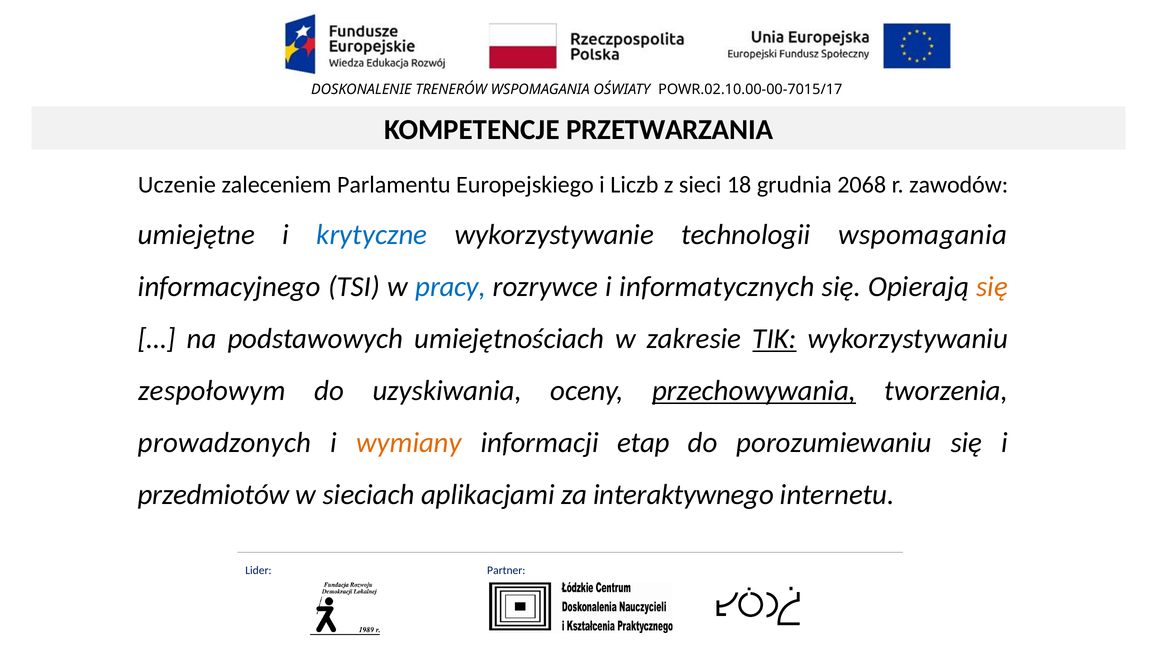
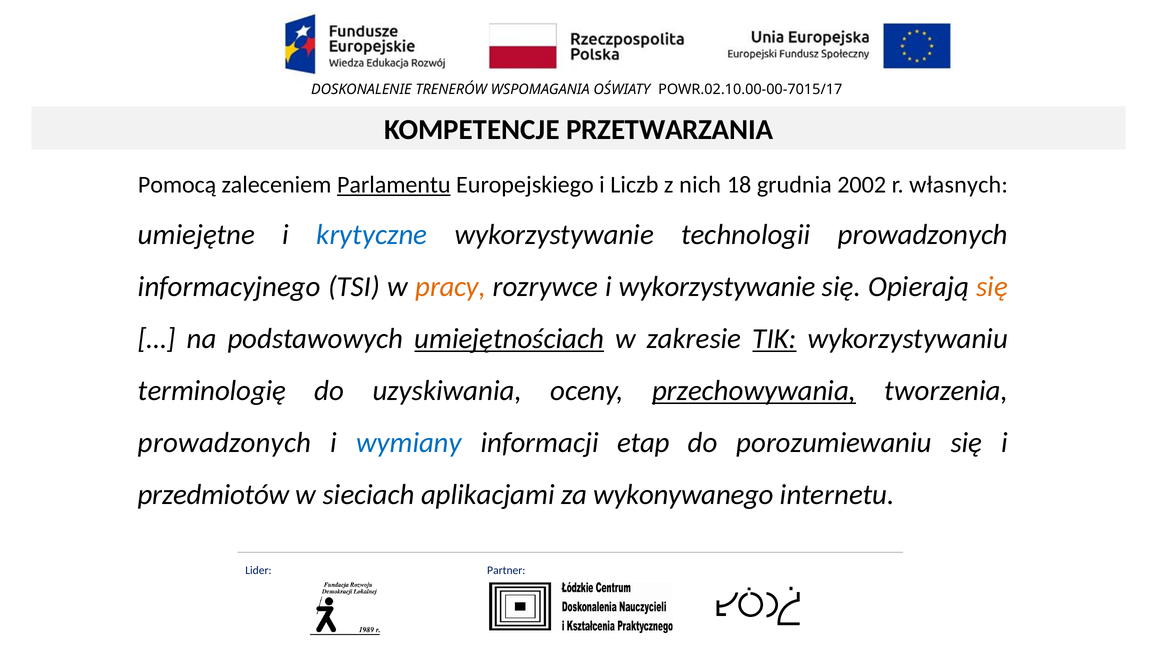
Uczenie: Uczenie -> Pomocą (177, 185)
Parlamentu underline: none -> present (394, 185)
sieci: sieci -> nich (700, 185)
2068: 2068 -> 2002 (862, 185)
zawodów: zawodów -> własnych (958, 185)
technologii wspomagania: wspomagania -> prowadzonych (923, 234)
pracy colour: blue -> orange (451, 287)
i informatycznych: informatycznych -> wykorzystywanie (717, 287)
umiejętnościach underline: none -> present (509, 339)
zespołowym: zespołowym -> terminologię (212, 391)
wymiany colour: orange -> blue (409, 443)
interaktywnego: interaktywnego -> wykonywanego (683, 495)
